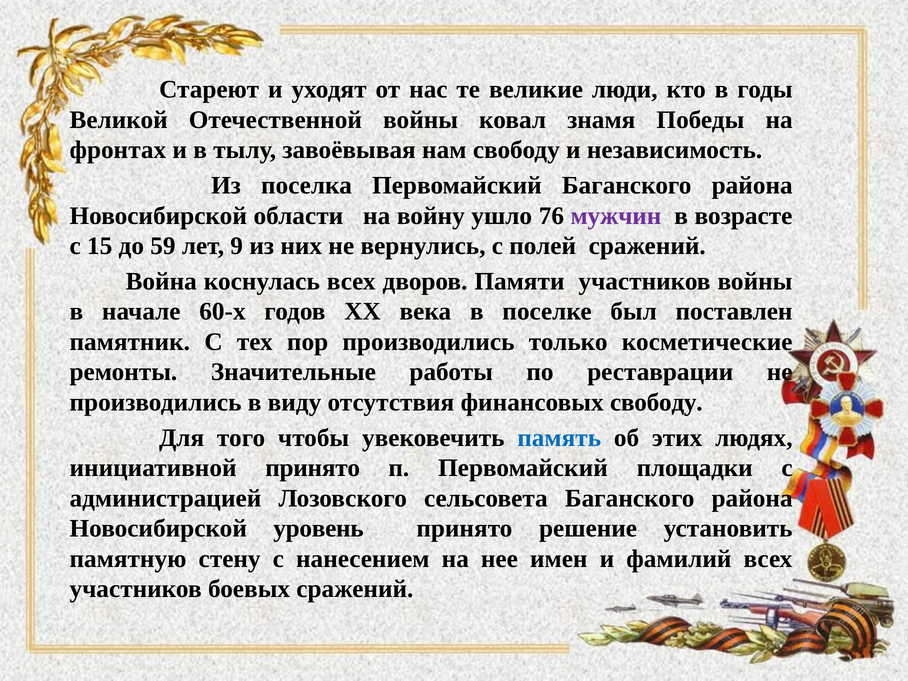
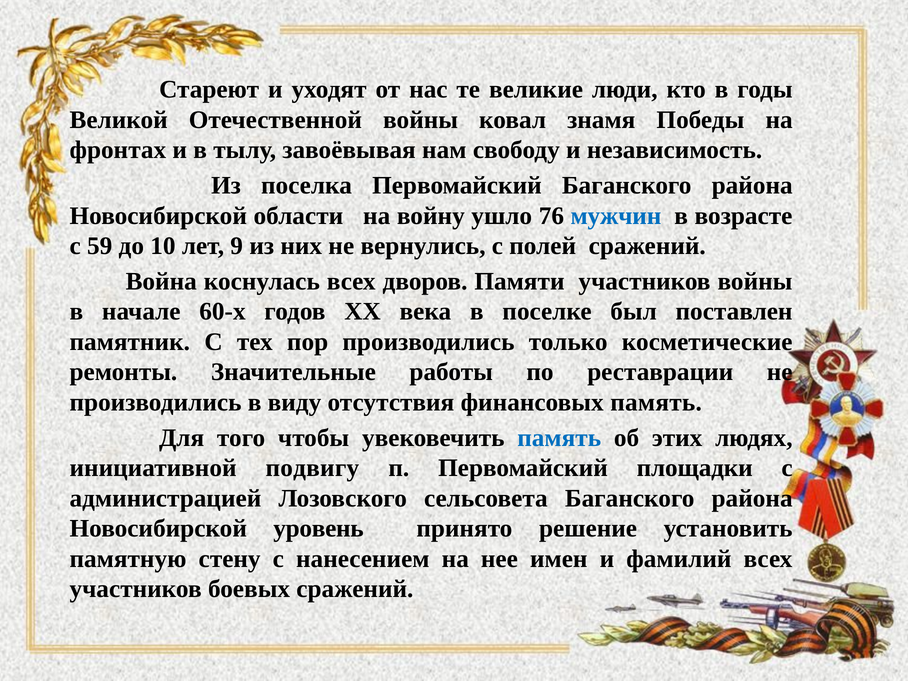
мужчин colour: purple -> blue (616, 216)
15: 15 -> 59 (100, 246)
59: 59 -> 10 (163, 246)
финансовых свободу: свободу -> память (656, 402)
инициативной принято: принято -> подвигу (312, 468)
